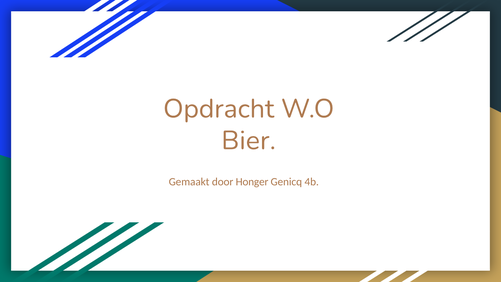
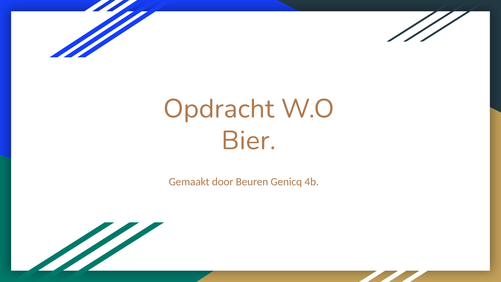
Honger: Honger -> Beuren (252, 182)
